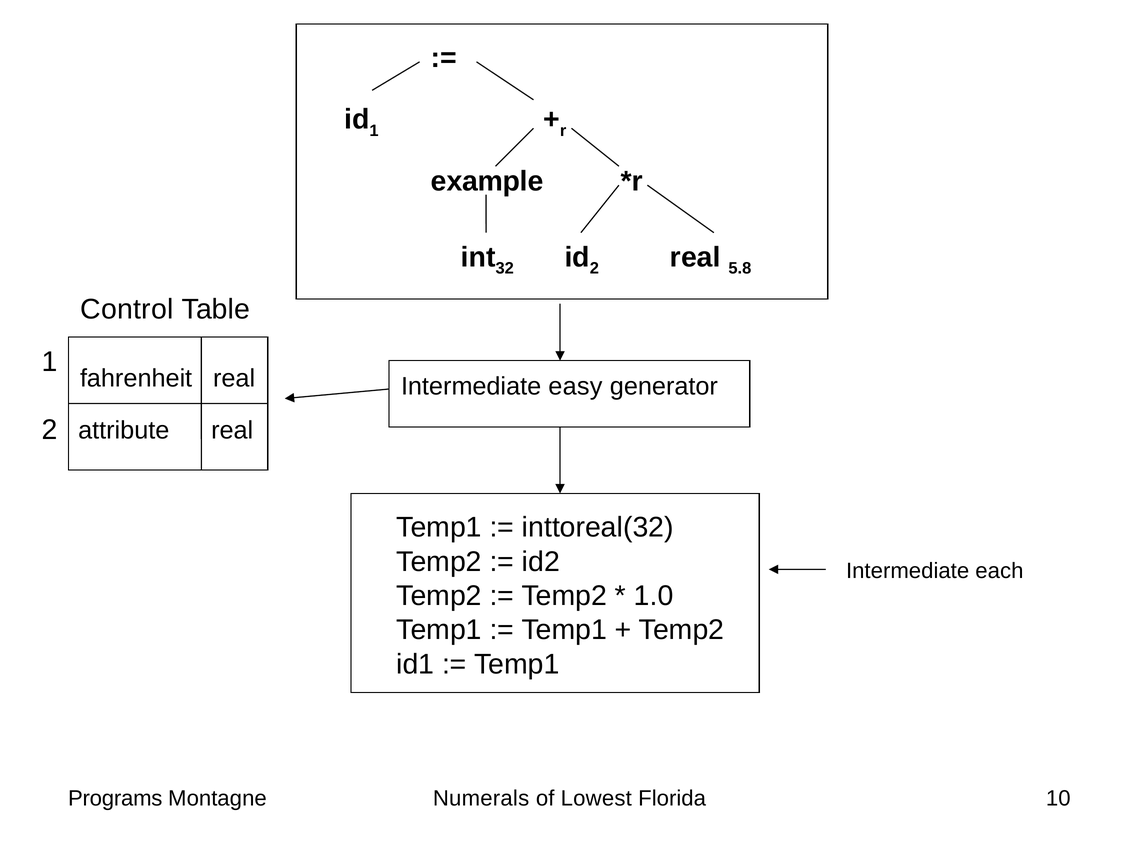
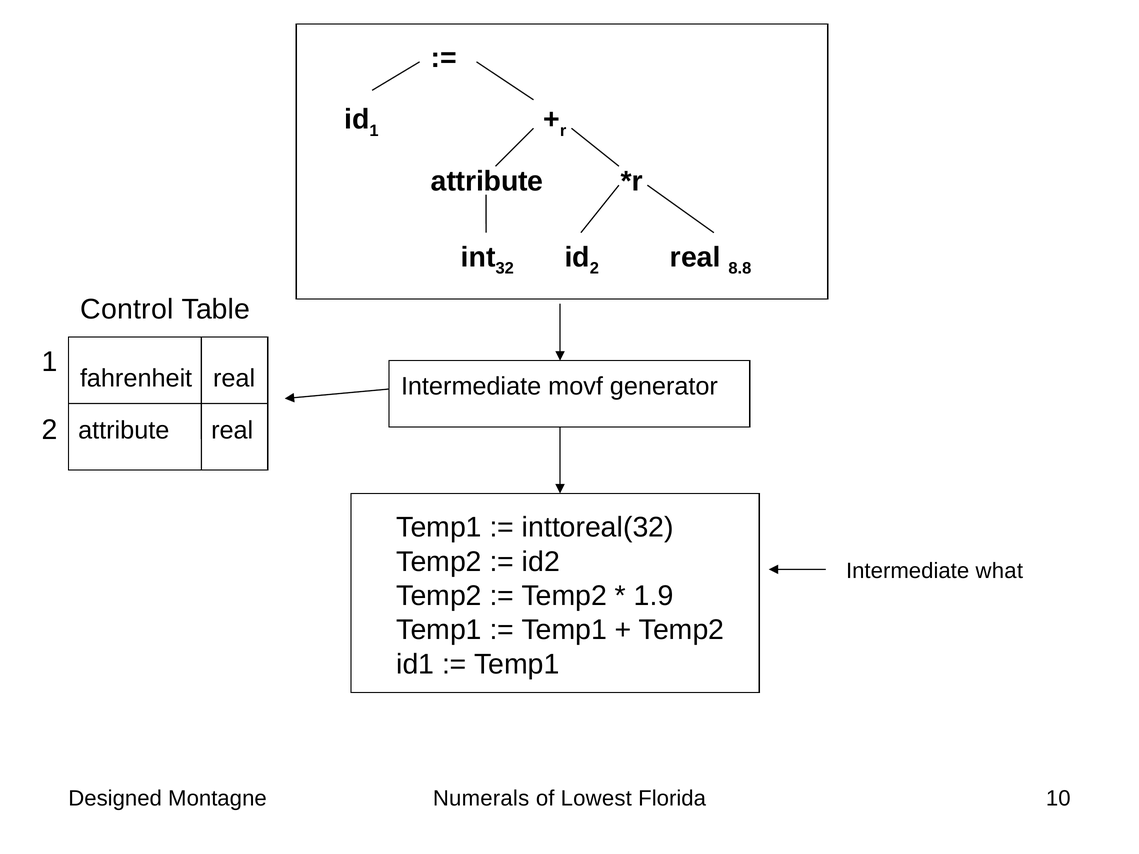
example: example -> attribute (487, 181)
5.8: 5.8 -> 8.8 (740, 268)
easy: easy -> movf (576, 386)
each: each -> what (999, 571)
1.0: 1.0 -> 1.9 (654, 596)
Programs: Programs -> Designed (115, 798)
